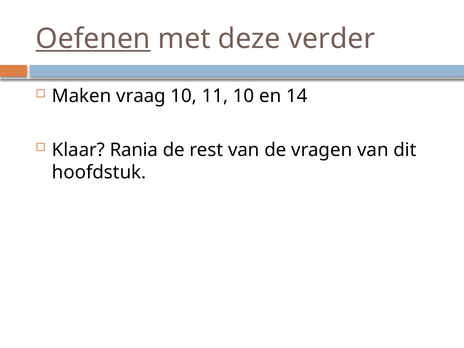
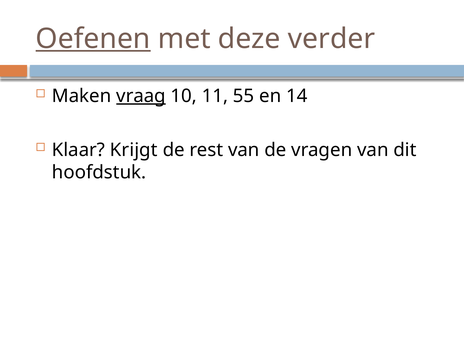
vraag underline: none -> present (141, 96)
11 10: 10 -> 55 (244, 96)
Rania: Rania -> Krijgt (134, 150)
